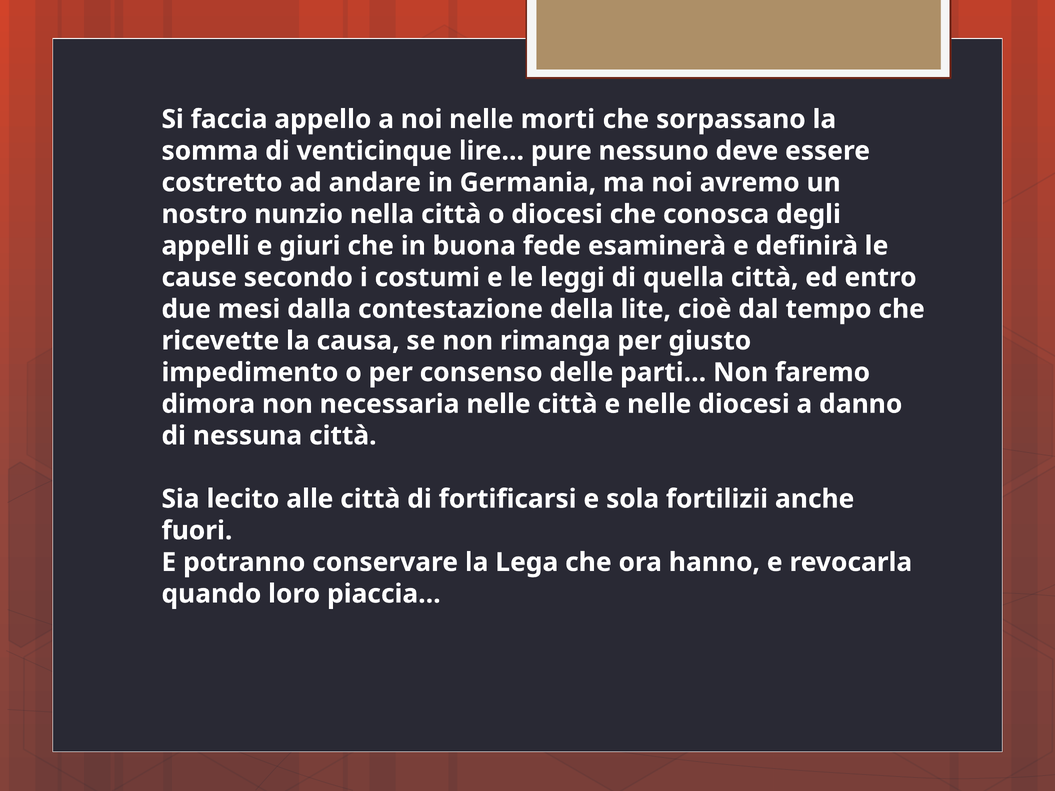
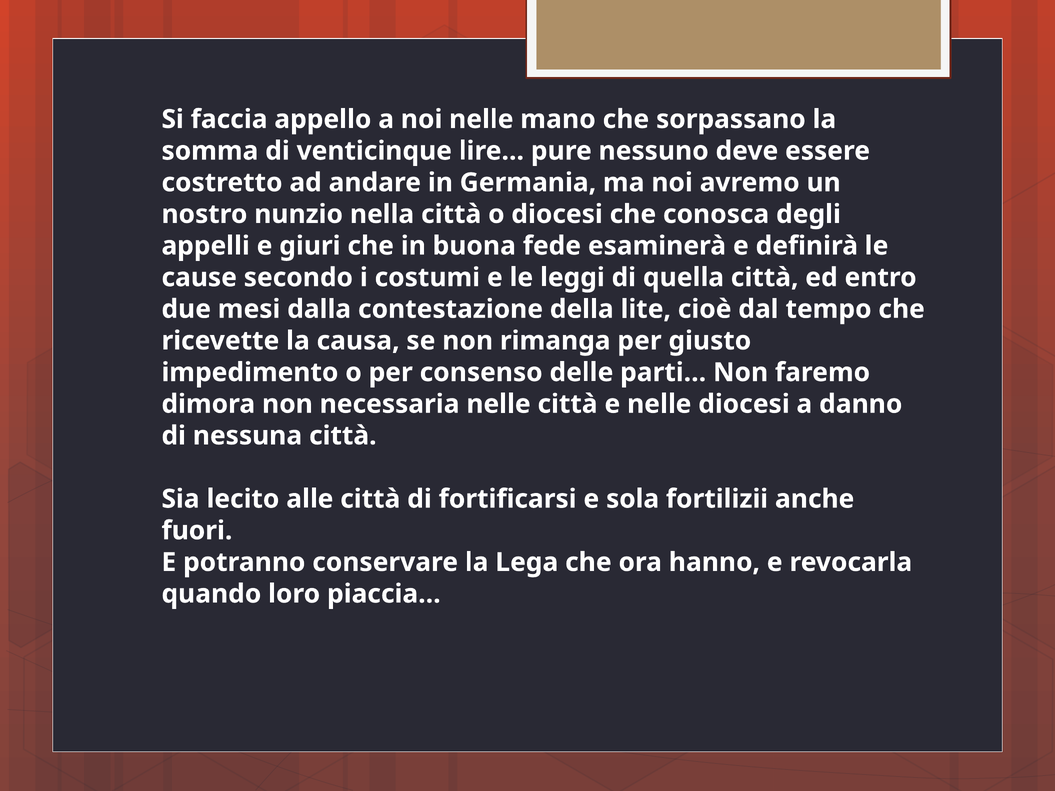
morti: morti -> mano (558, 119)
